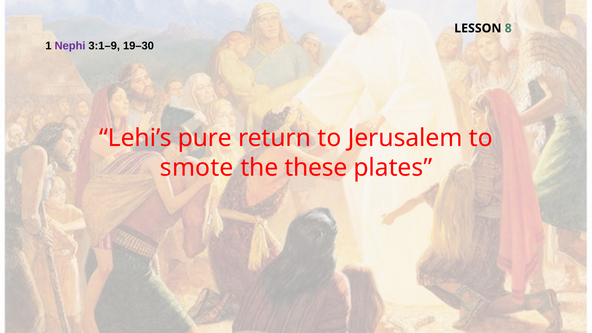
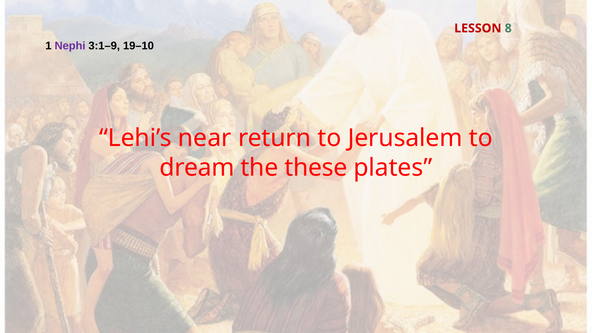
LESSON colour: black -> red (478, 28)
19–30: 19–30 -> 19–10 (138, 46)
pure: pure -> near (205, 138)
smote: smote -> dream (197, 168)
